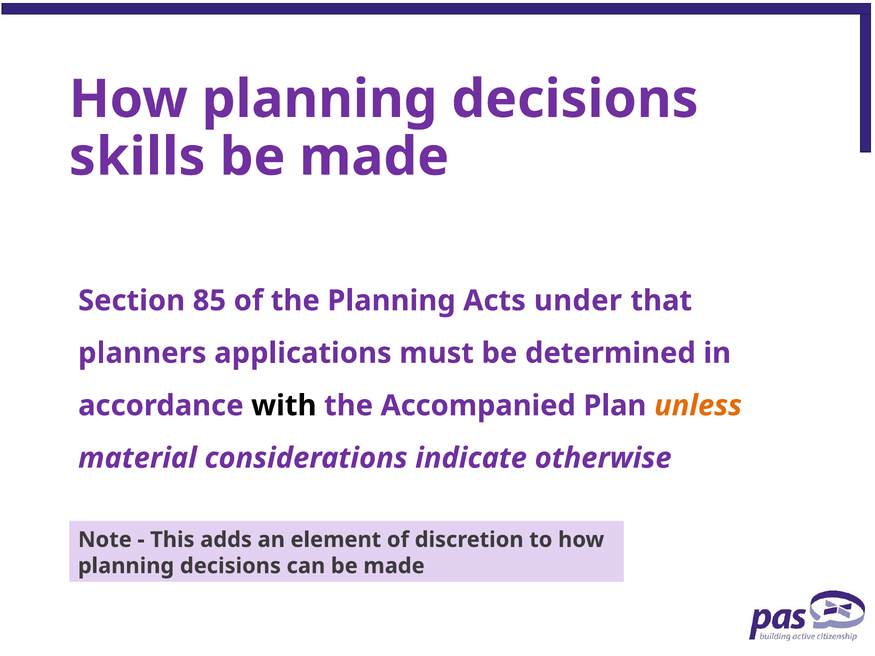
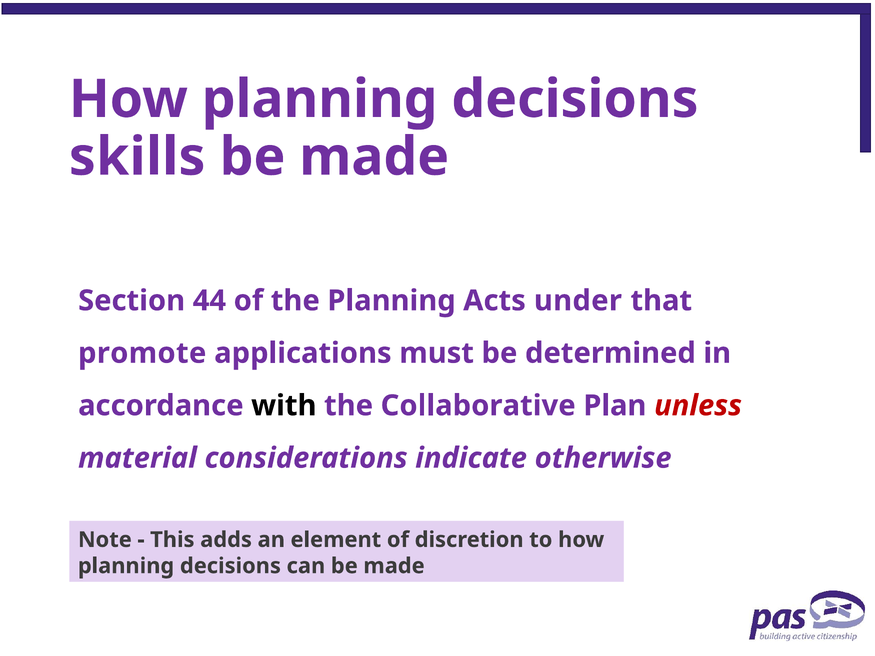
85: 85 -> 44 (209, 301)
planners: planners -> promote (142, 353)
Accompanied: Accompanied -> Collaborative (478, 406)
unless colour: orange -> red (698, 406)
